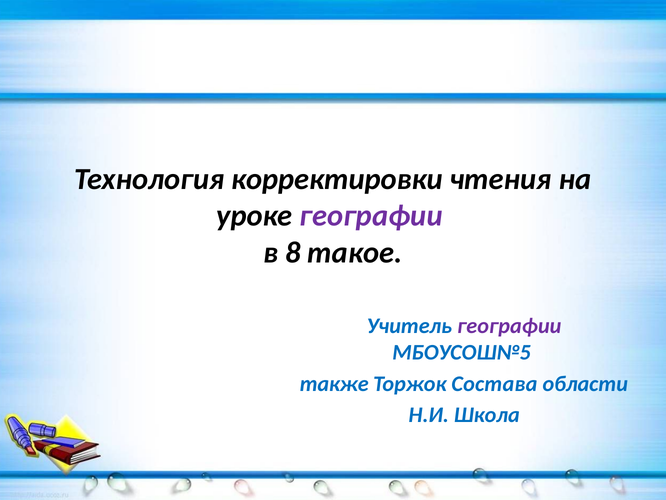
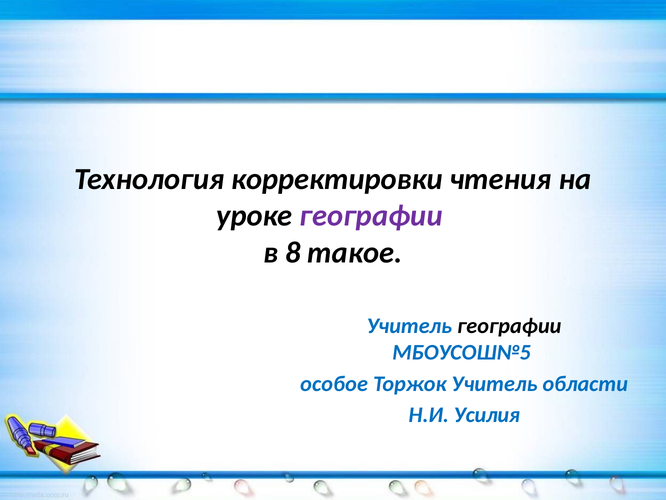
географии colour: purple -> black (509, 326)
также: также -> особое (334, 383)
Торжок Состава: Состава -> Учитель (495, 383)
Школа: Школа -> Усилия (487, 414)
